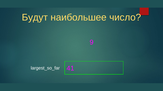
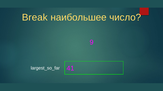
Будут: Будут -> Break (35, 18)
